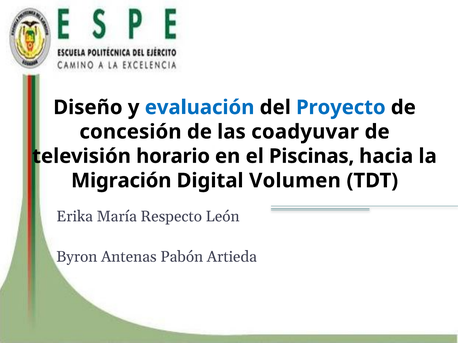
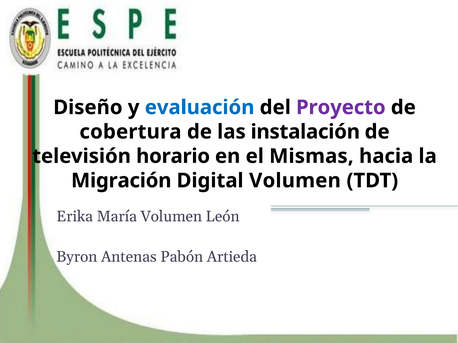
Proyecto colour: blue -> purple (341, 108)
concesión: concesión -> cobertura (130, 132)
coadyuvar: coadyuvar -> instalación (305, 132)
Piscinas: Piscinas -> Mismas (311, 156)
María Respecto: Respecto -> Volumen (171, 217)
